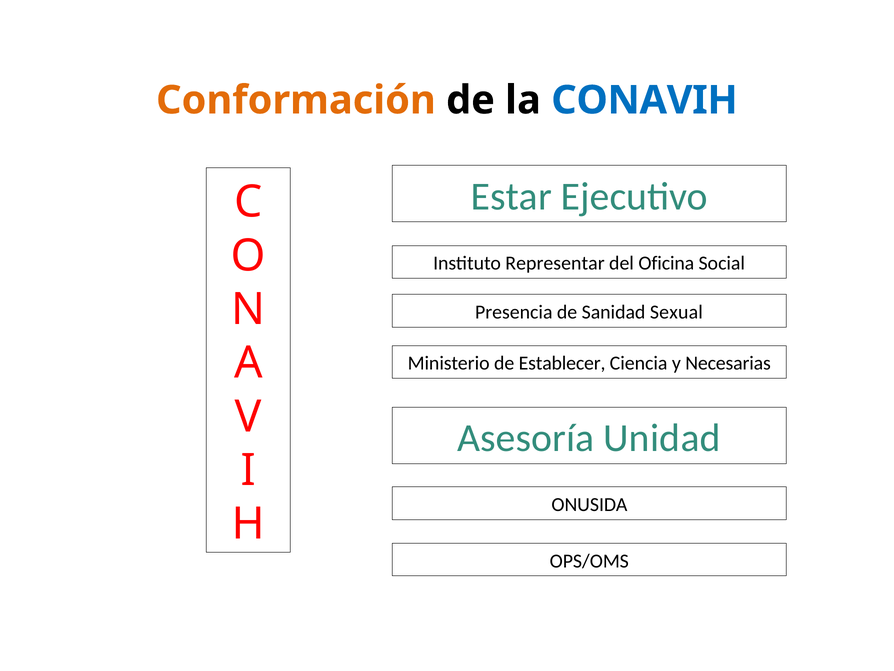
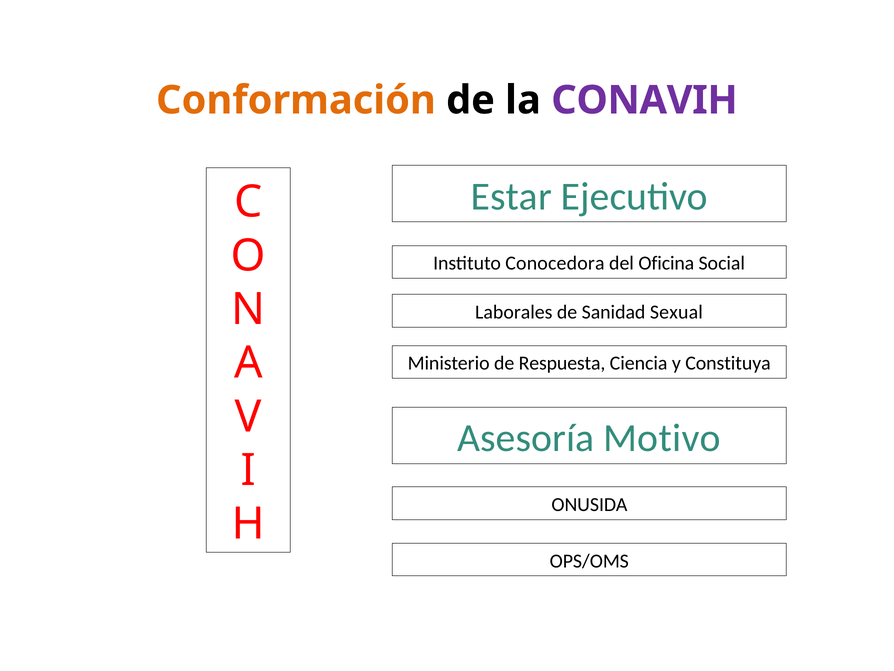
CONAVIH colour: blue -> purple (644, 100)
Representar: Representar -> Conocedora (555, 263)
Presencia: Presencia -> Laborales (514, 312)
Establecer: Establecer -> Respuesta (562, 363)
Necesarias: Necesarias -> Constituya (728, 363)
Unidad: Unidad -> Motivo (662, 438)
